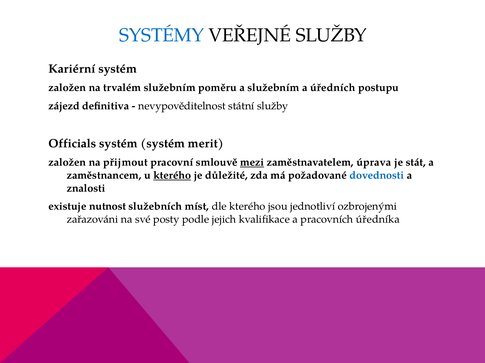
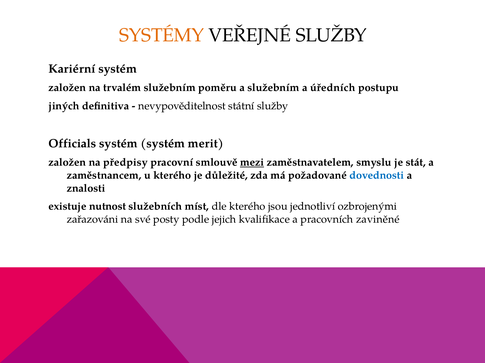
SYSTÉMY colour: blue -> orange (162, 35)
zájezd: zájezd -> jiných (64, 106)
přijmout: přijmout -> předpisy (126, 163)
úprava: úprava -> smyslu (374, 163)
kterého underline: present -> none (172, 176)
úředníka: úředníka -> zaviněné (378, 220)
